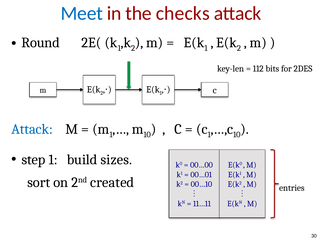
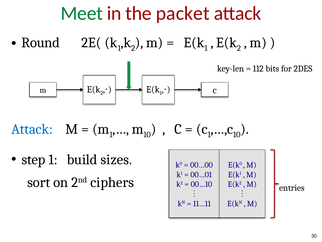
Meet colour: blue -> green (82, 13)
checks: checks -> packet (183, 13)
created: created -> ciphers (112, 182)
